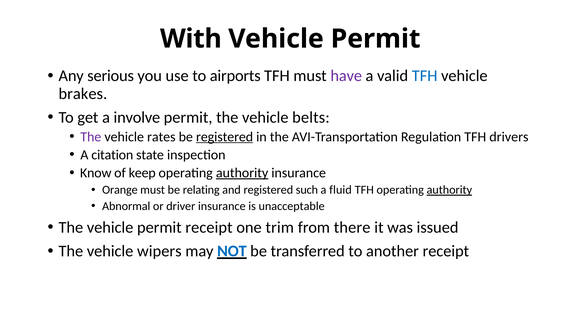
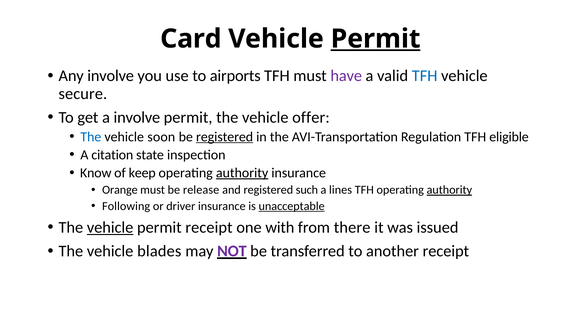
With: With -> Card (191, 39)
Permit underline: none -> present (376, 39)
Any serious: serious -> involve (111, 76)
brakes: brakes -> secure (83, 94)
belts: belts -> offer (311, 117)
The colour: purple -> blue (91, 137)
rates: rates -> soon (161, 137)
drivers: drivers -> eligible (509, 137)
relating: relating -> release (201, 190)
fluid: fluid -> lines (341, 190)
Abnormal: Abnormal -> Following (126, 206)
unacceptable underline: none -> present (292, 206)
vehicle underline: none -> present (110, 227)
trim: trim -> with (280, 227)
wipers: wipers -> blades (159, 251)
NOT colour: blue -> purple (232, 251)
